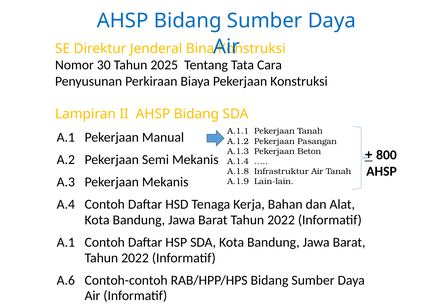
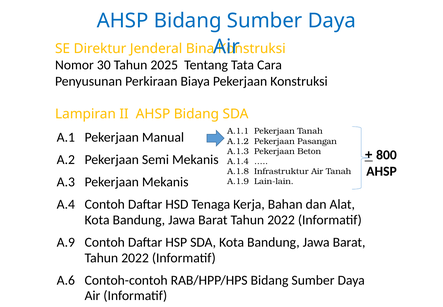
A.1: A.1 -> A.9 (66, 242)
